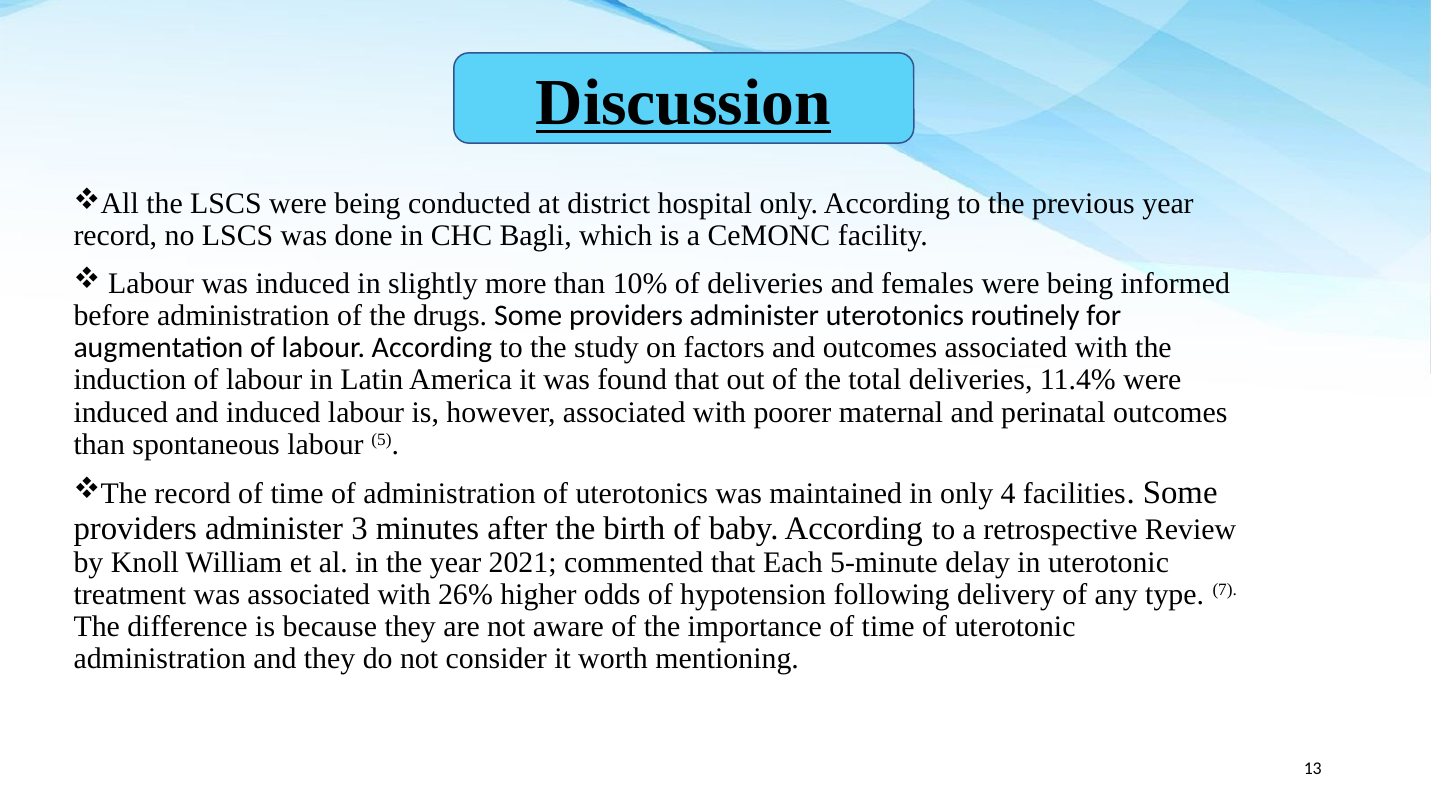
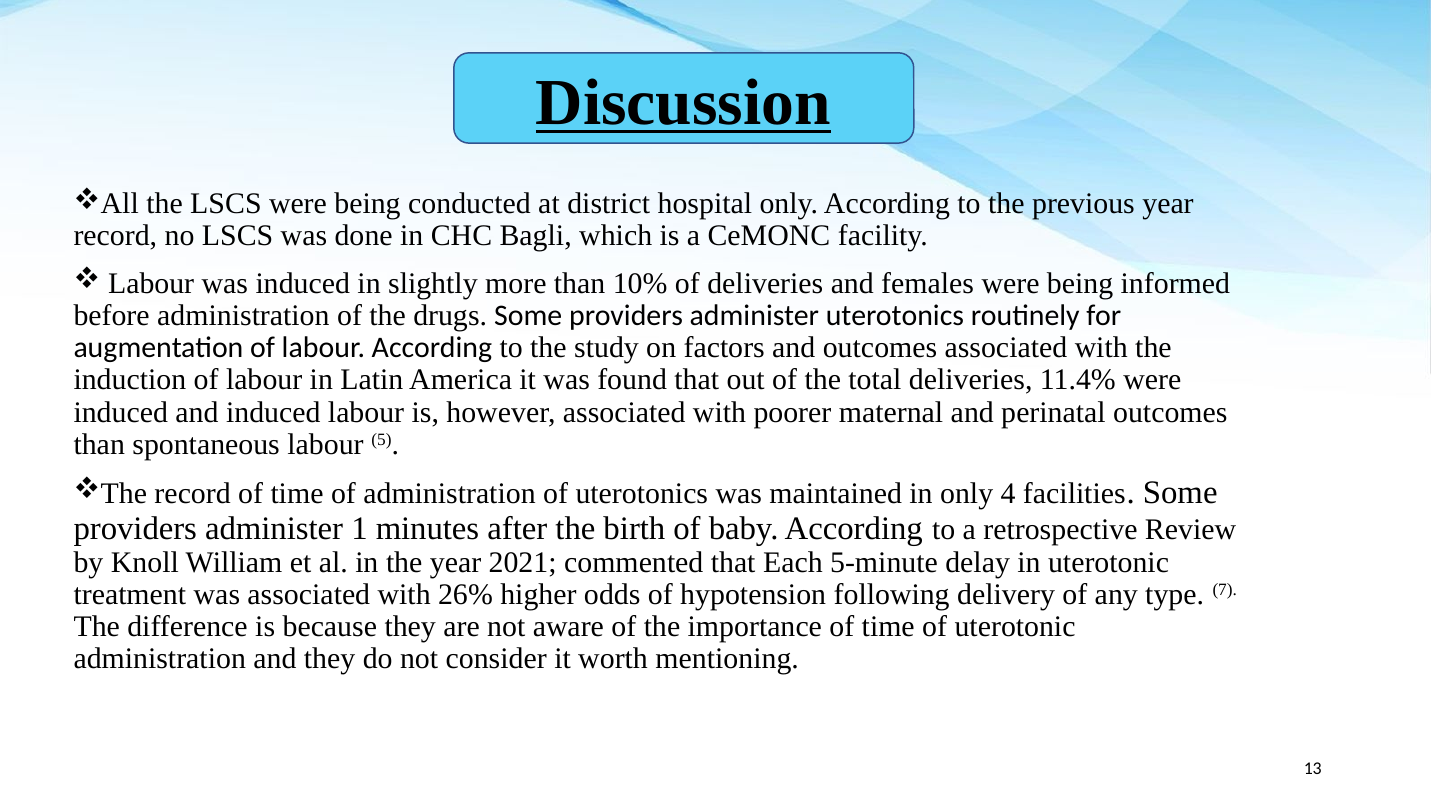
3: 3 -> 1 (359, 528)
